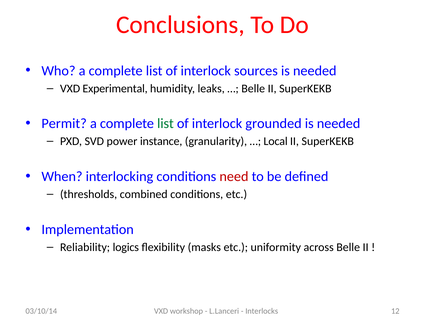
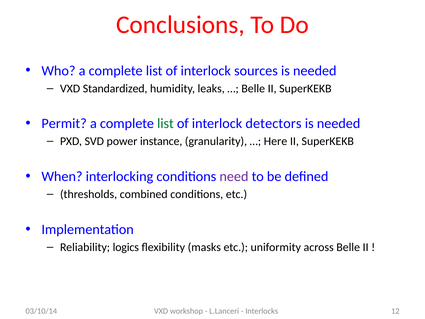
Experimental: Experimental -> Standardized (115, 88)
grounded: grounded -> detectors (273, 124)
Local: Local -> Here (275, 141)
need colour: red -> purple (234, 176)
